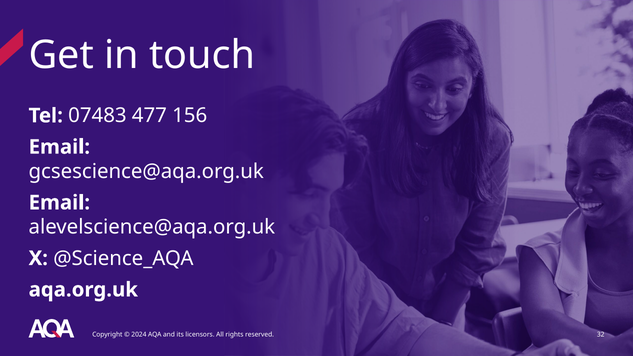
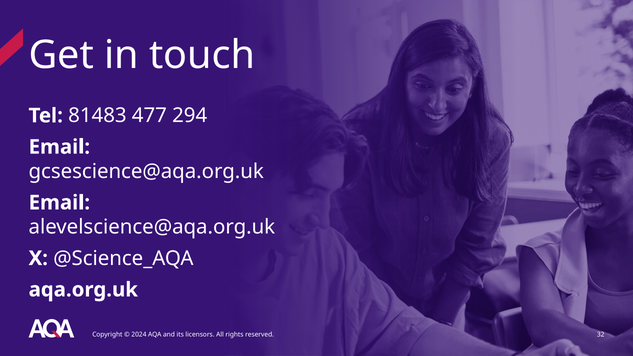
07483: 07483 -> 81483 (97, 116)
156: 156 -> 294 (190, 116)
